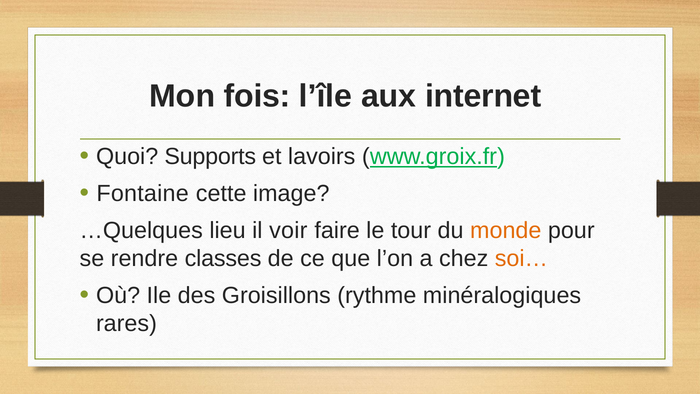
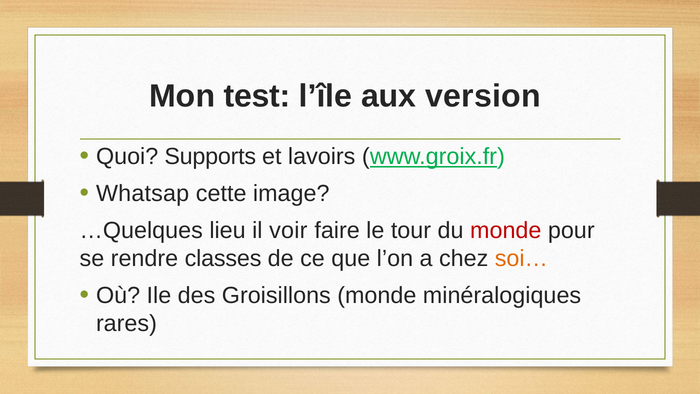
fois: fois -> test (257, 96)
internet: internet -> version (483, 96)
Fontaine: Fontaine -> Whatsap (143, 193)
monde colour: orange -> red (506, 230)
Groisillons rythme: rythme -> monde (377, 295)
